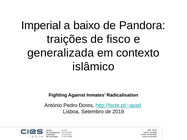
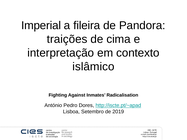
baixo: baixo -> fileira (87, 26)
fisco: fisco -> cima (119, 39)
generalizada: generalizada -> interpretação (61, 53)
